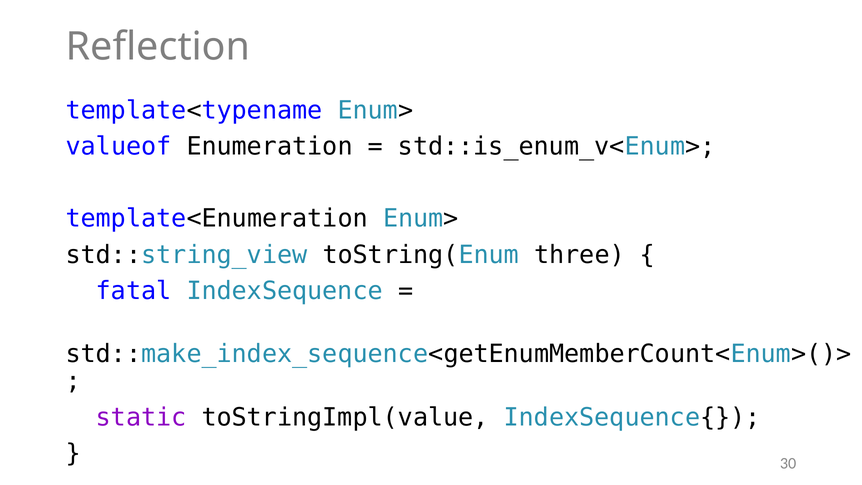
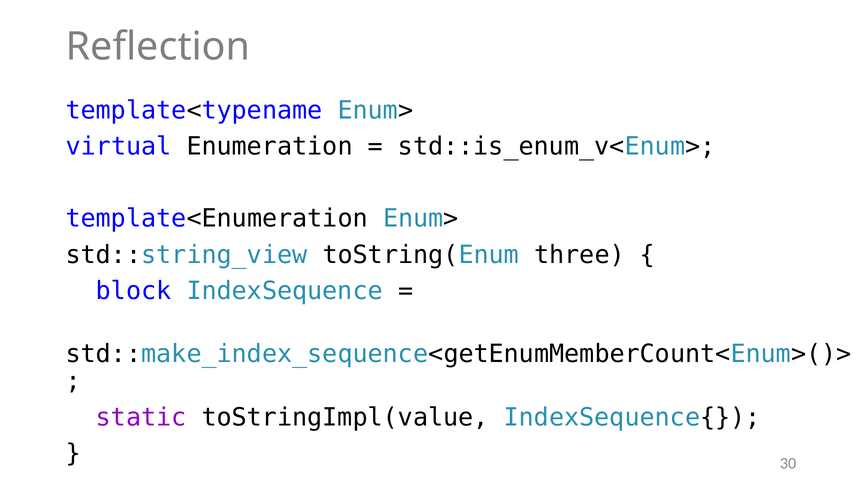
valueof: valueof -> virtual (119, 146)
fatal: fatal -> block (134, 291)
